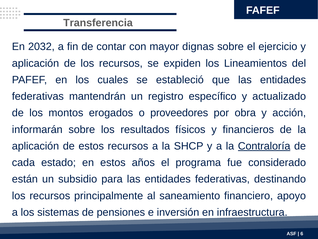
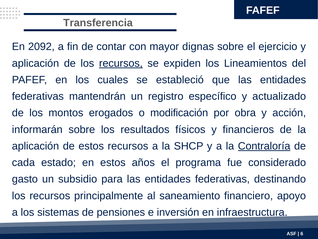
2032: 2032 -> 2092 (41, 47)
recursos underline: none -> present (121, 63)
proveedores: proveedores -> modificación (179, 113)
están: están -> gasto (25, 179)
